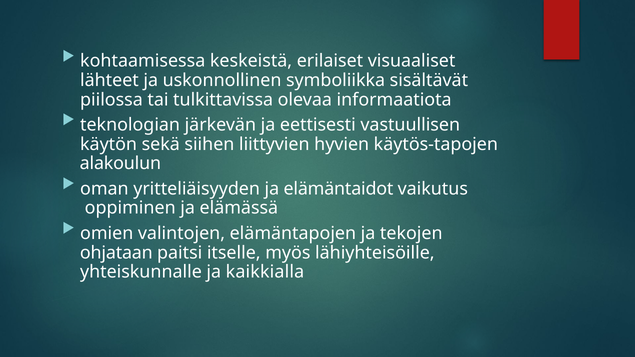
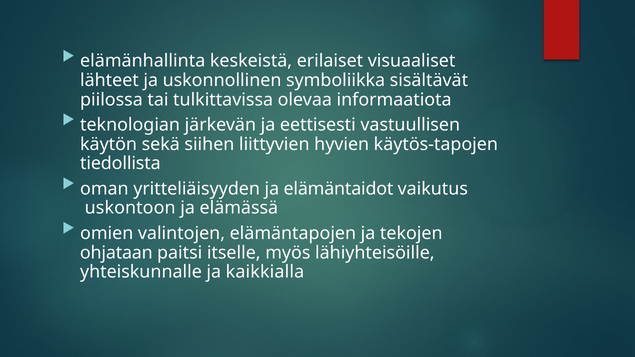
kohtaamisessa: kohtaamisessa -> elämänhallinta (143, 61)
alakoulun: alakoulun -> tiedollista (120, 164)
oppiminen: oppiminen -> uskontoon (130, 208)
